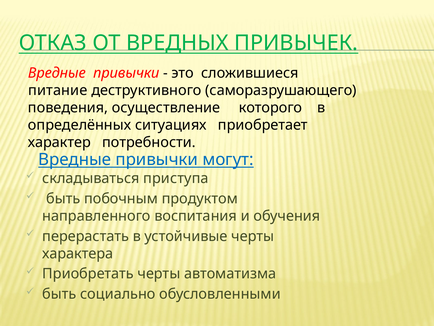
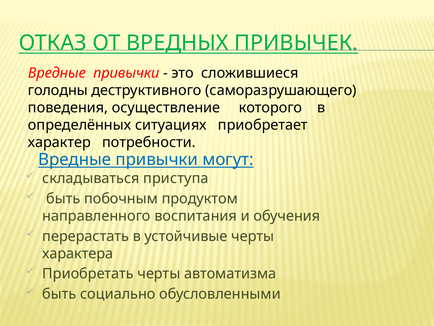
питание: питание -> голодны (58, 90)
